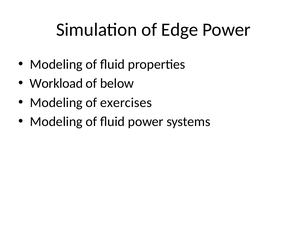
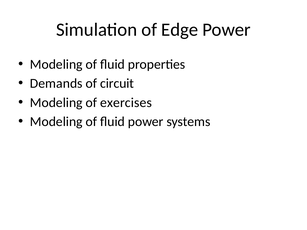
Workload: Workload -> Demands (56, 84)
below: below -> circuit (117, 84)
